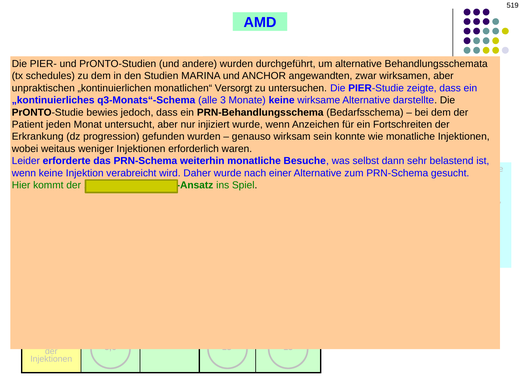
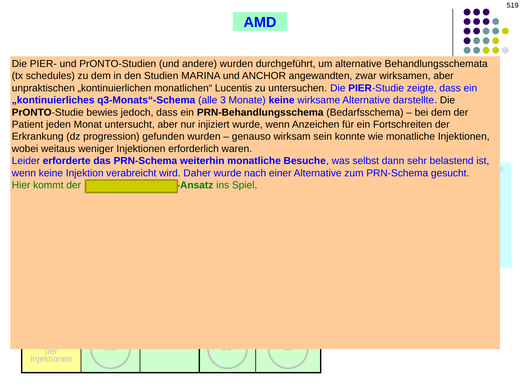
Versorgt: Versorgt -> Lucentis (234, 88)
